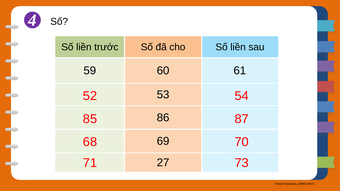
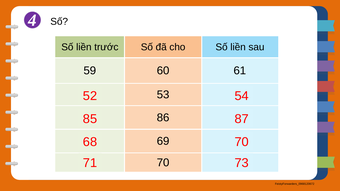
27: 27 -> 70 (163, 163)
